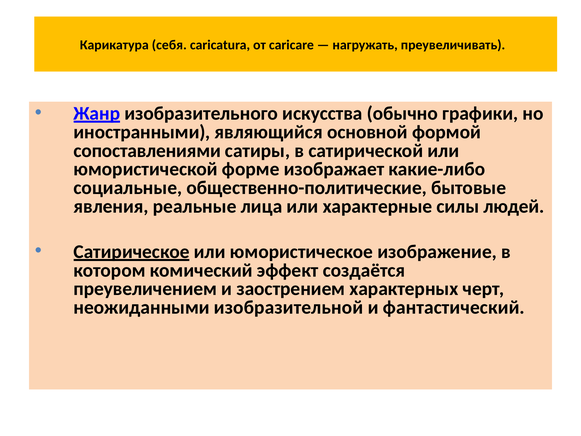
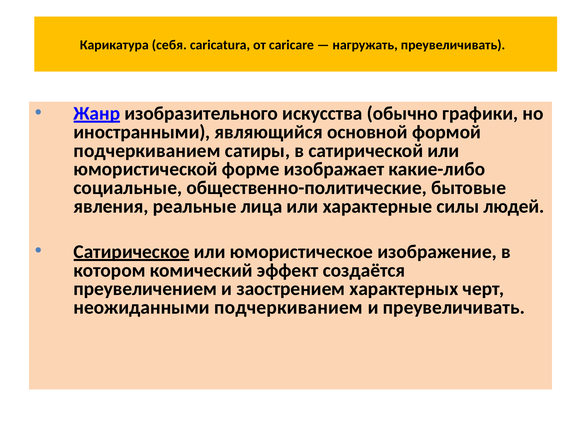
сопоставлениями: сопоставлениями -> подчеркиванием (147, 151)
неожиданными изобразительной: изобразительной -> подчеркиванием (289, 307)
и фантастический: фантастический -> преувеличивать (454, 307)
